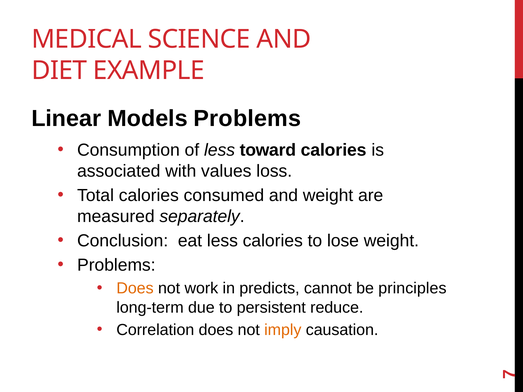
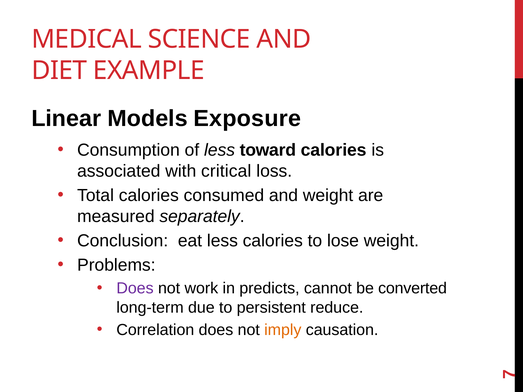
Models Problems: Problems -> Exposure (247, 118)
values: values -> critical (226, 171)
Does colour: orange -> purple (135, 288)
principles: principles -> converted (413, 288)
